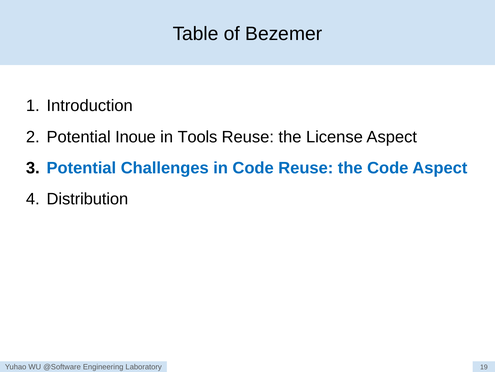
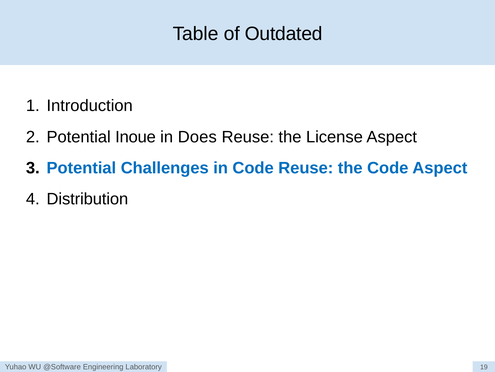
Bezemer: Bezemer -> Outdated (284, 34)
Tools: Tools -> Does (197, 137)
